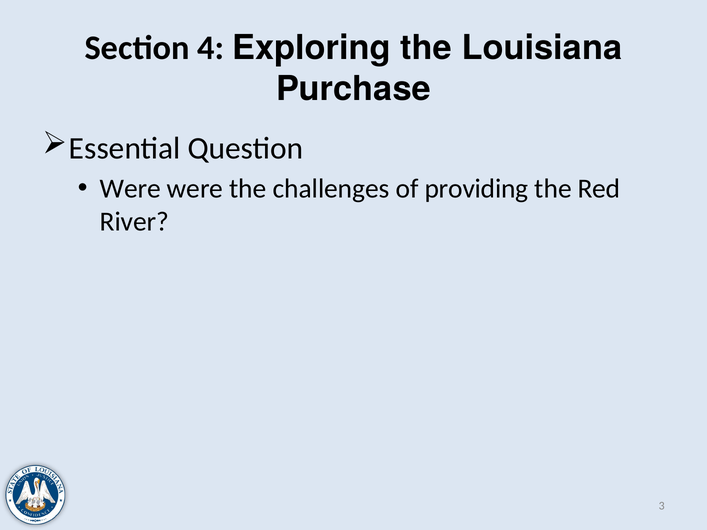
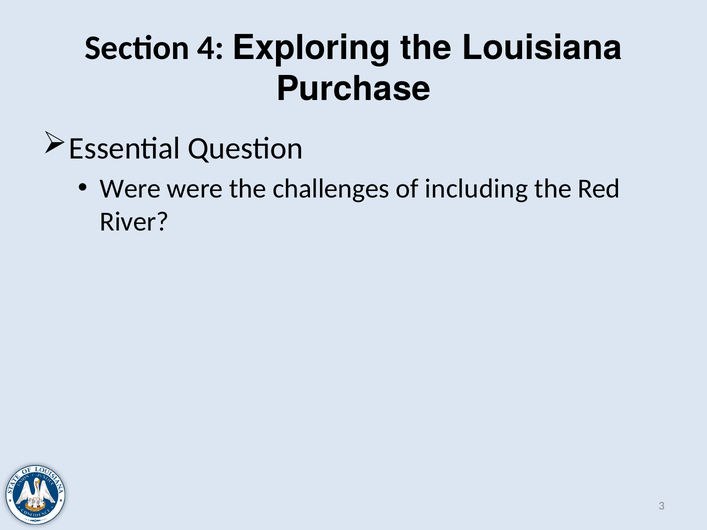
providing: providing -> including (476, 189)
